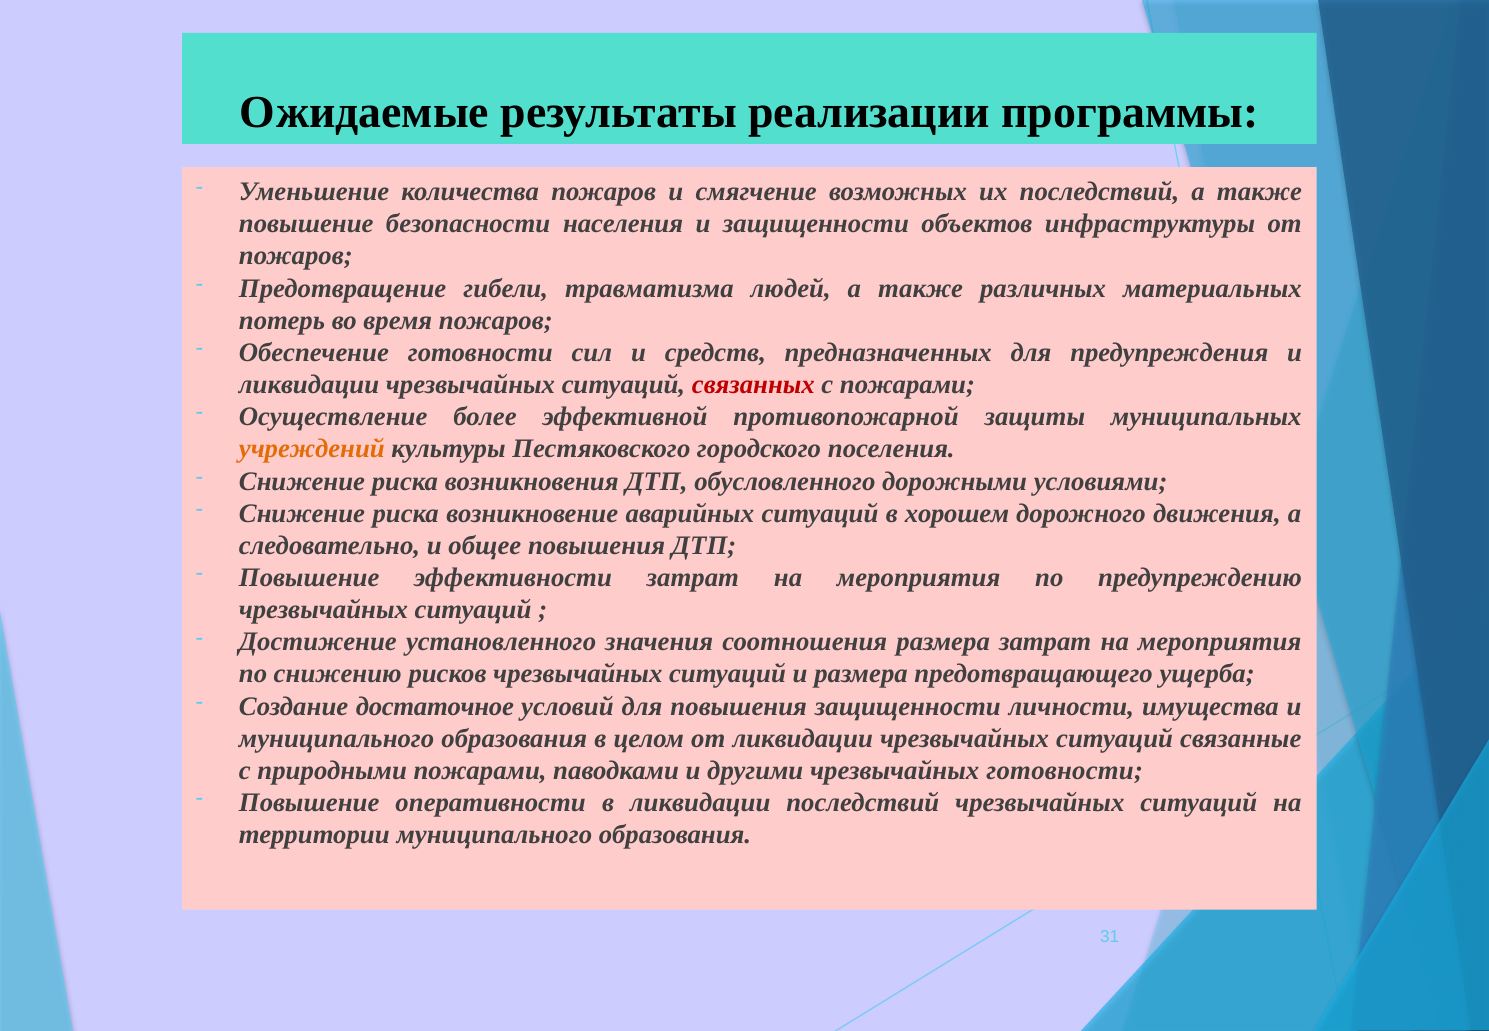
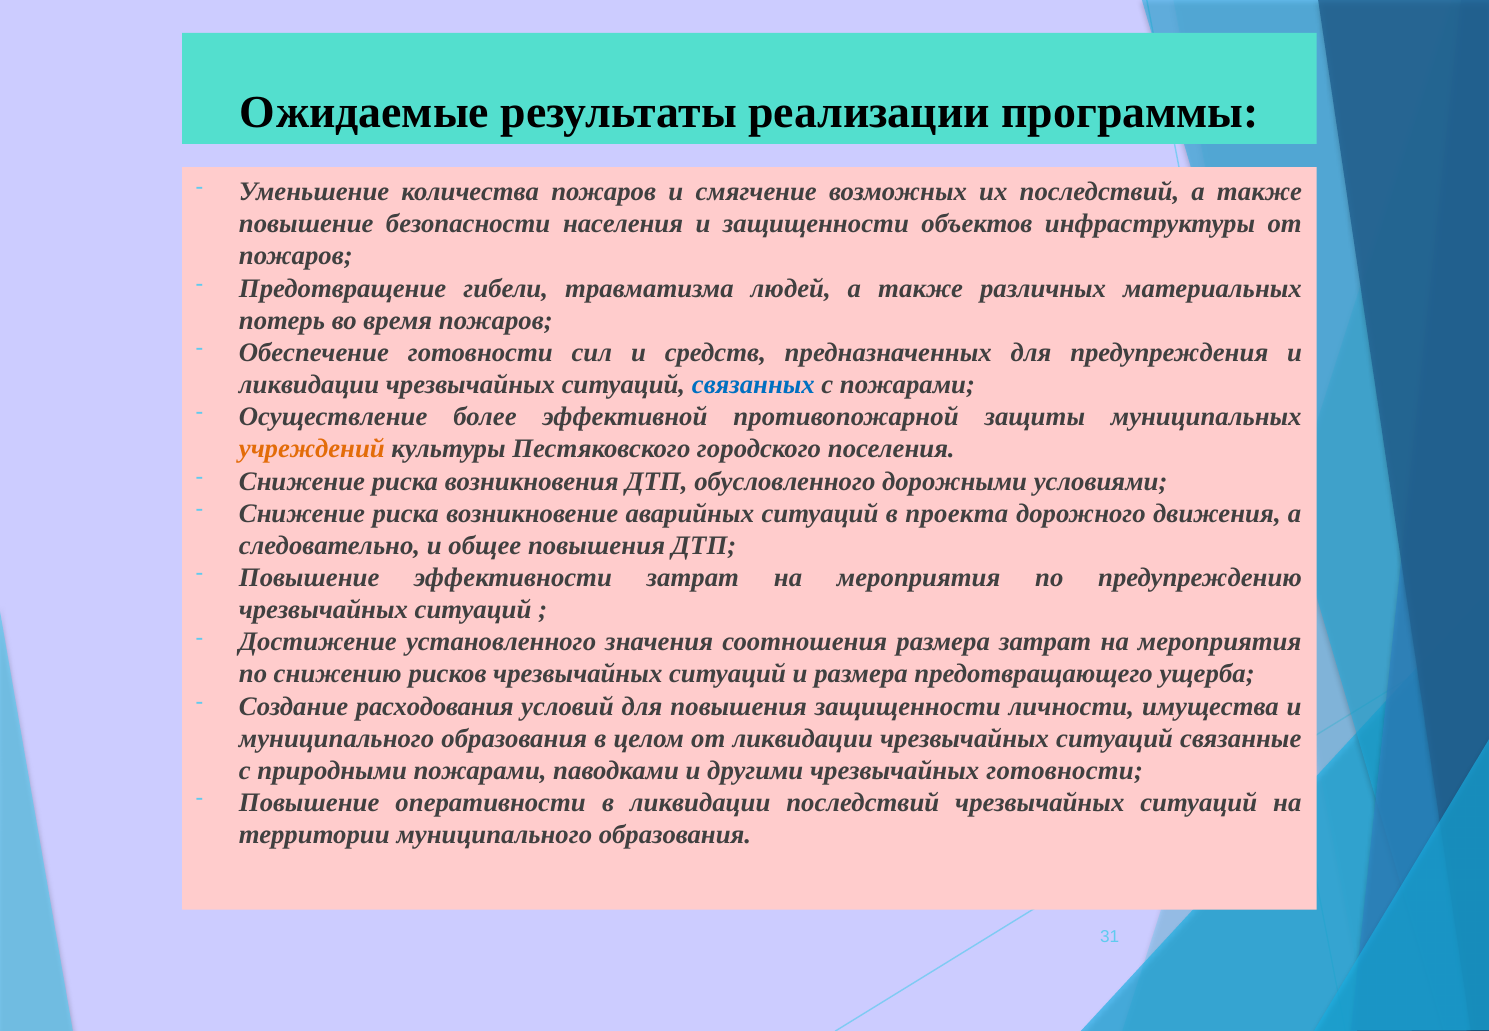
связанных colour: red -> blue (753, 385)
хорошем: хорошем -> проекта (957, 513)
достаточное: достаточное -> расходования (435, 706)
